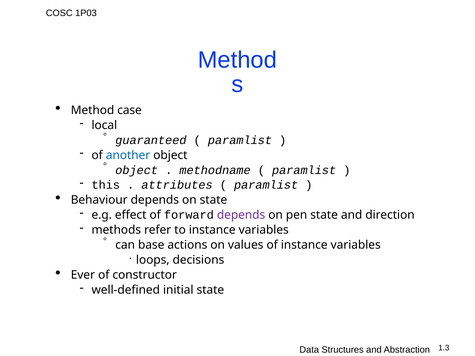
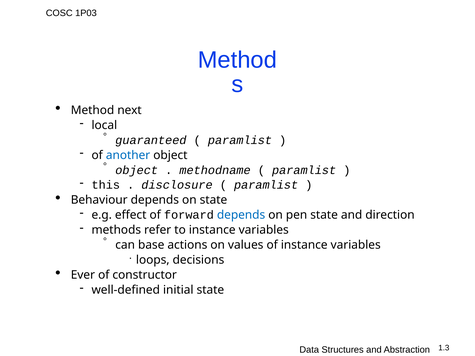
case: case -> next (130, 110)
attributes: attributes -> disclosure (177, 185)
depends colour: purple -> blue (241, 215)
